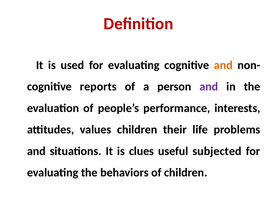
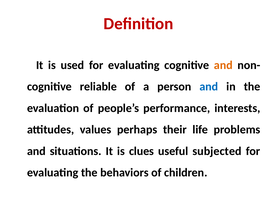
reports: reports -> reliable (98, 86)
and colour: purple -> blue (209, 86)
values children: children -> perhaps (137, 129)
